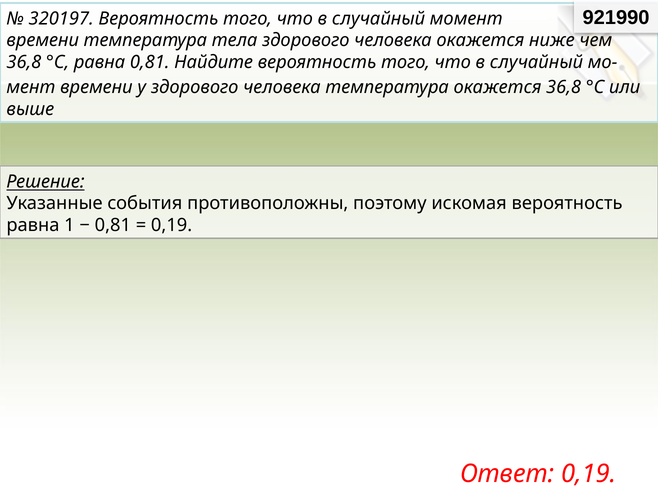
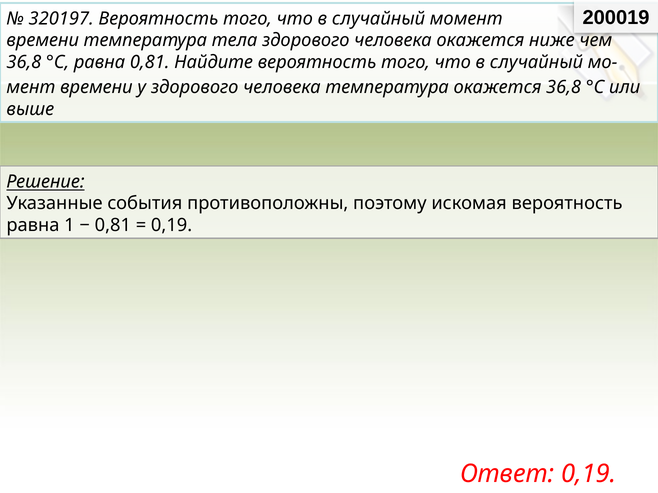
921990: 921990 -> 200019 (616, 18)
